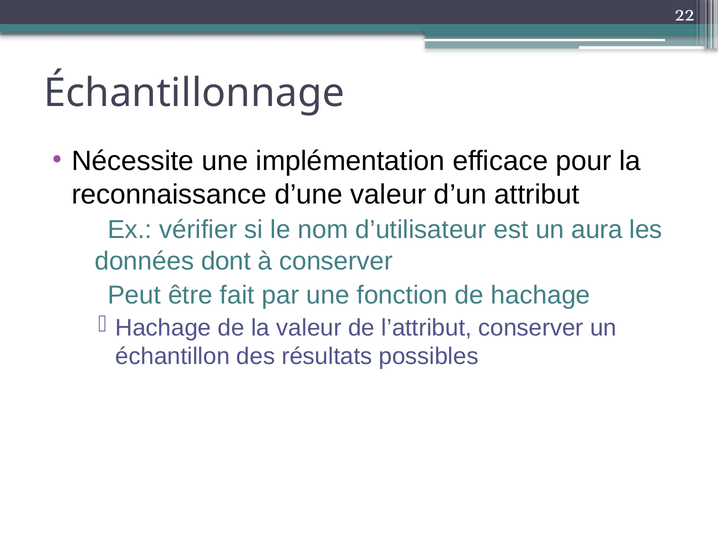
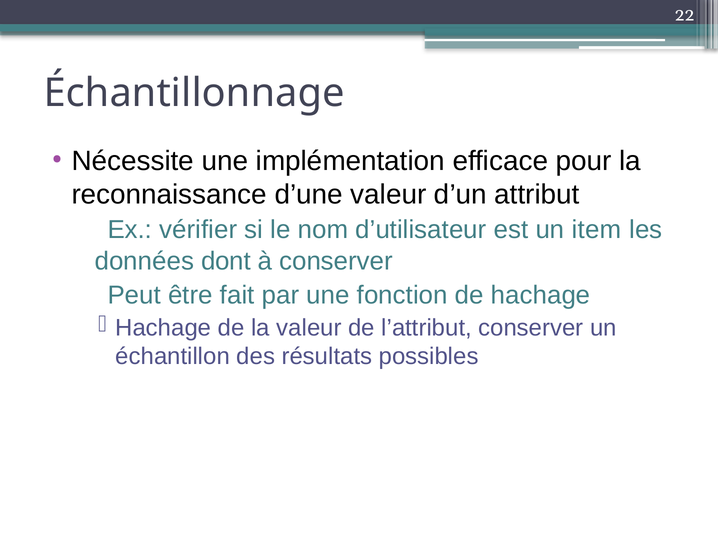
aura: aura -> item (597, 230)
